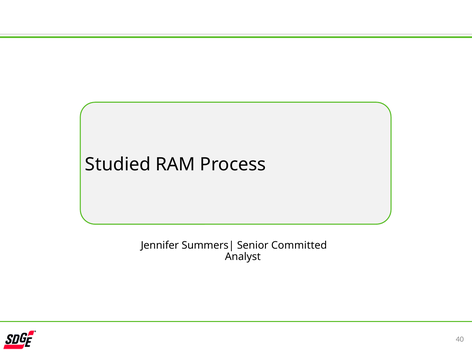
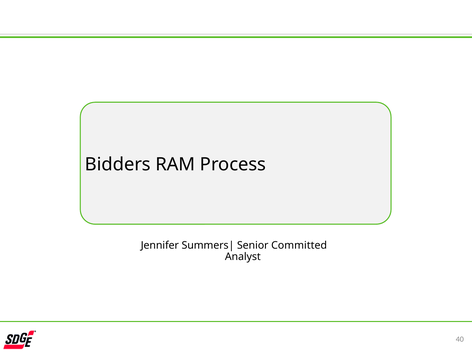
Studied: Studied -> Bidders (118, 164)
